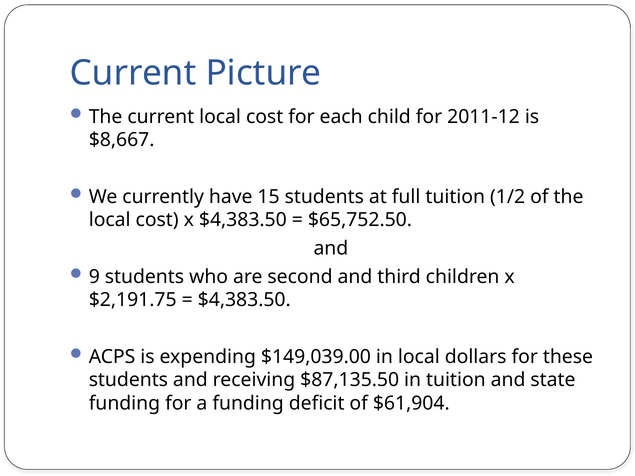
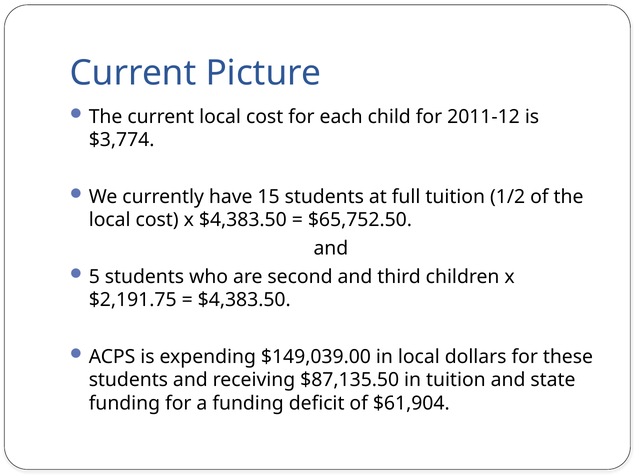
$8,667: $8,667 -> $3,774 (122, 140)
9: 9 -> 5 (94, 277)
